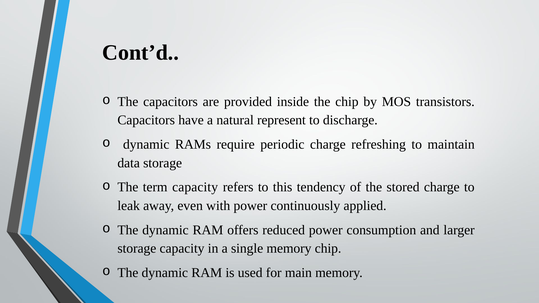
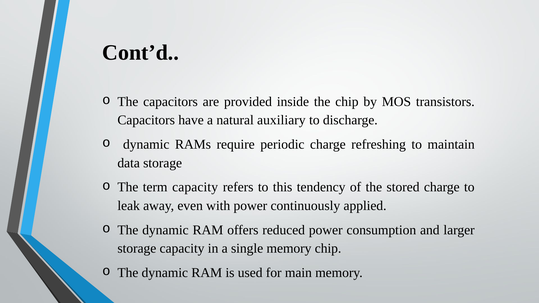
represent: represent -> auxiliary (281, 120)
